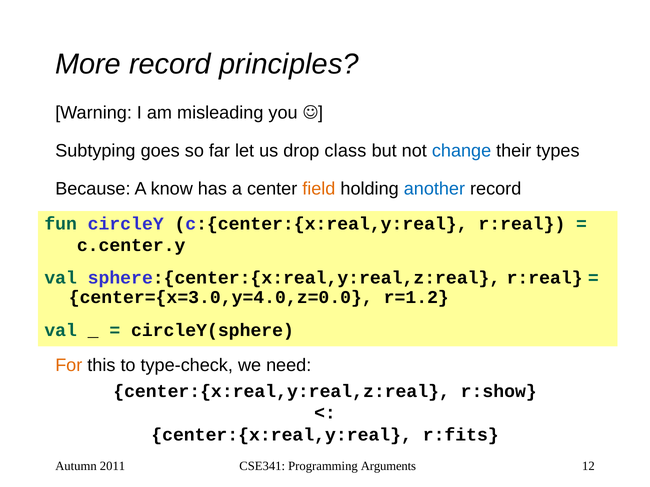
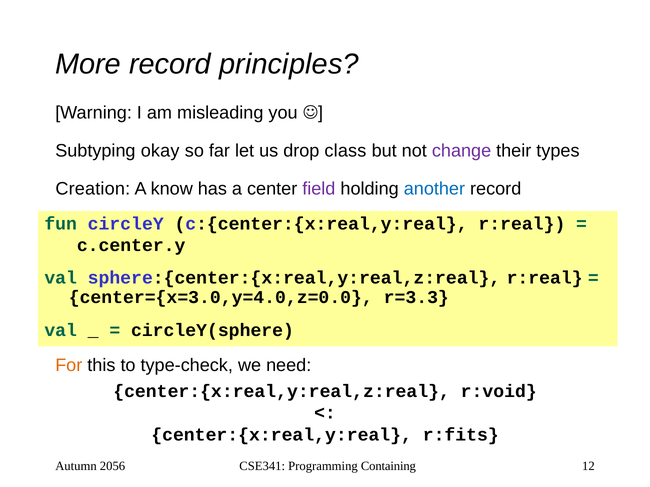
goes: goes -> okay (160, 151)
change colour: blue -> purple (462, 151)
Because: Because -> Creation (93, 189)
field colour: orange -> purple (319, 189)
r=1.2: r=1.2 -> r=3.3 (416, 298)
r:show: r:show -> r:void (499, 392)
2011: 2011 -> 2056 (113, 467)
Arguments: Arguments -> Containing (388, 467)
